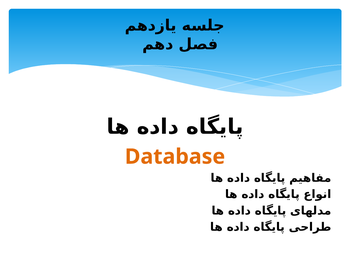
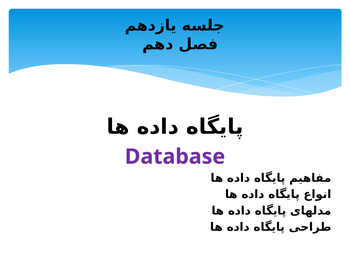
Database colour: orange -> purple (175, 157)
